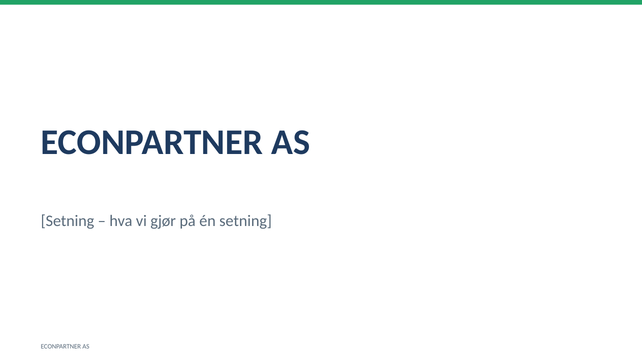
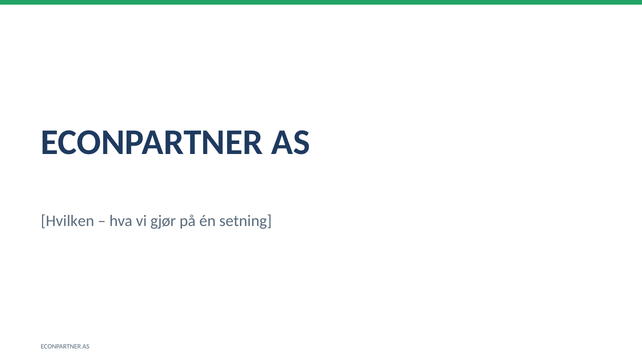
Setning: Setning -> Hvilken (68, 221)
